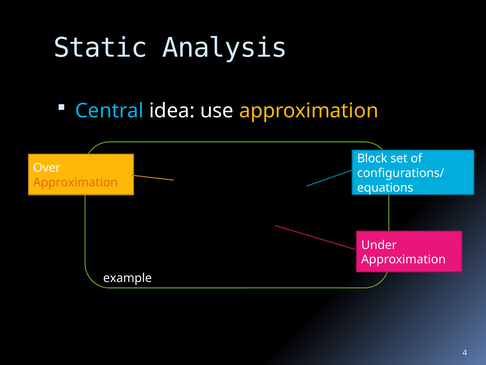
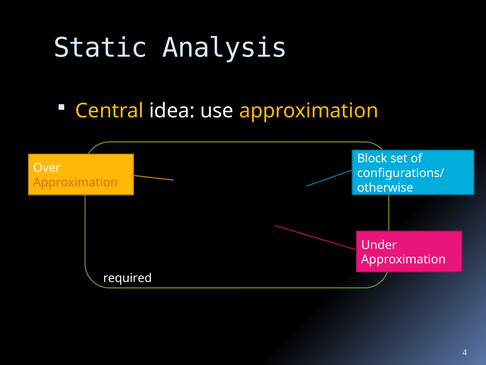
Central colour: light blue -> yellow (110, 111)
equations: equations -> otherwise (385, 188)
example: example -> required (128, 278)
